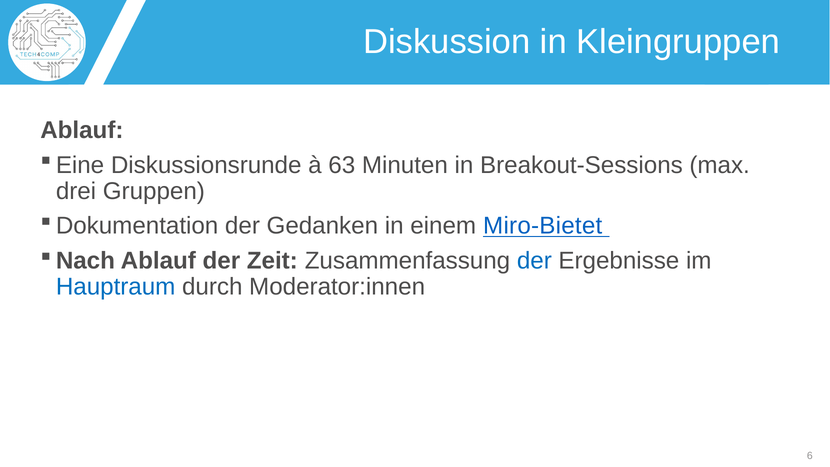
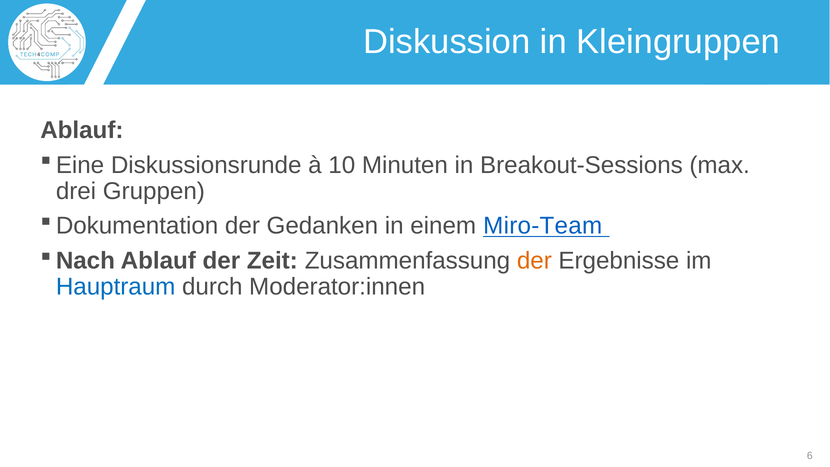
63: 63 -> 10 (342, 165)
Miro-Bietet: Miro-Bietet -> Miro-Team (543, 226)
der colour: blue -> orange (534, 261)
